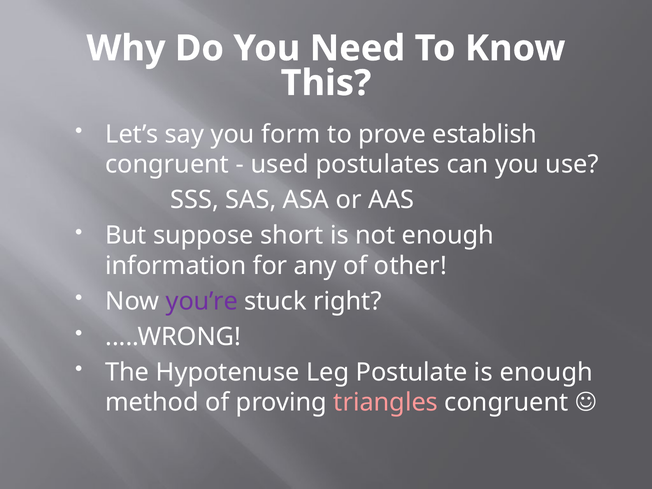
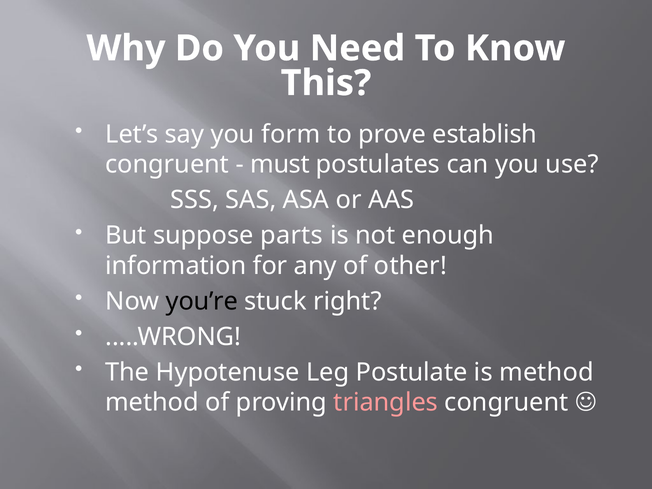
used: used -> must (280, 165)
short: short -> parts (292, 236)
you’re colour: purple -> black (202, 301)
is enough: enough -> method (546, 372)
